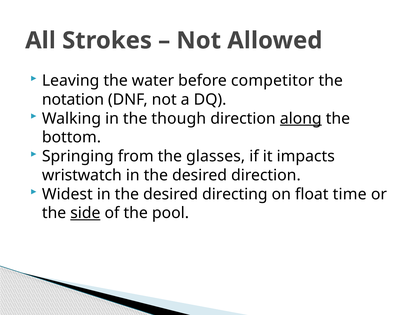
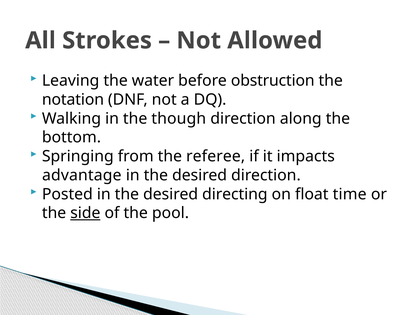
competitor: competitor -> obstruction (273, 81)
along underline: present -> none (301, 119)
glasses: glasses -> referee (216, 156)
wristwatch: wristwatch -> advantage (82, 175)
Widest: Widest -> Posted (67, 194)
